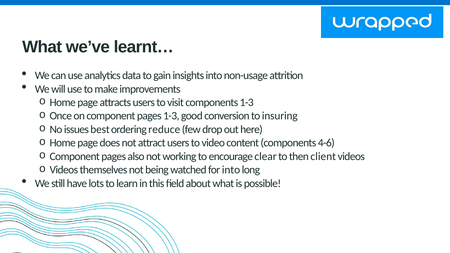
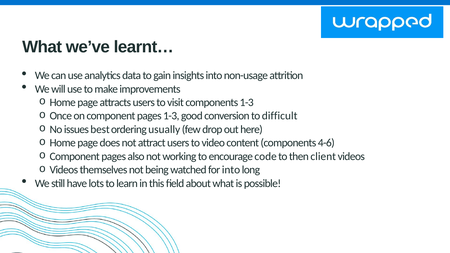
insuring: insuring -> difficult (280, 116)
reduce: reduce -> usually (164, 130)
clear: clear -> code (266, 157)
